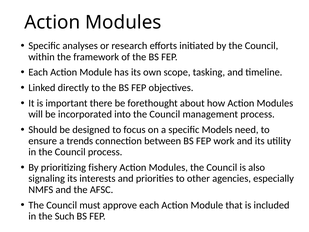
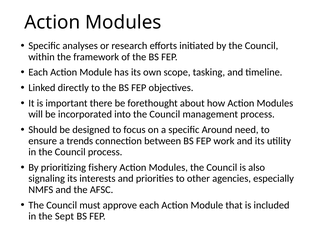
Models: Models -> Around (217, 130)
Such: Such -> Sept (64, 216)
